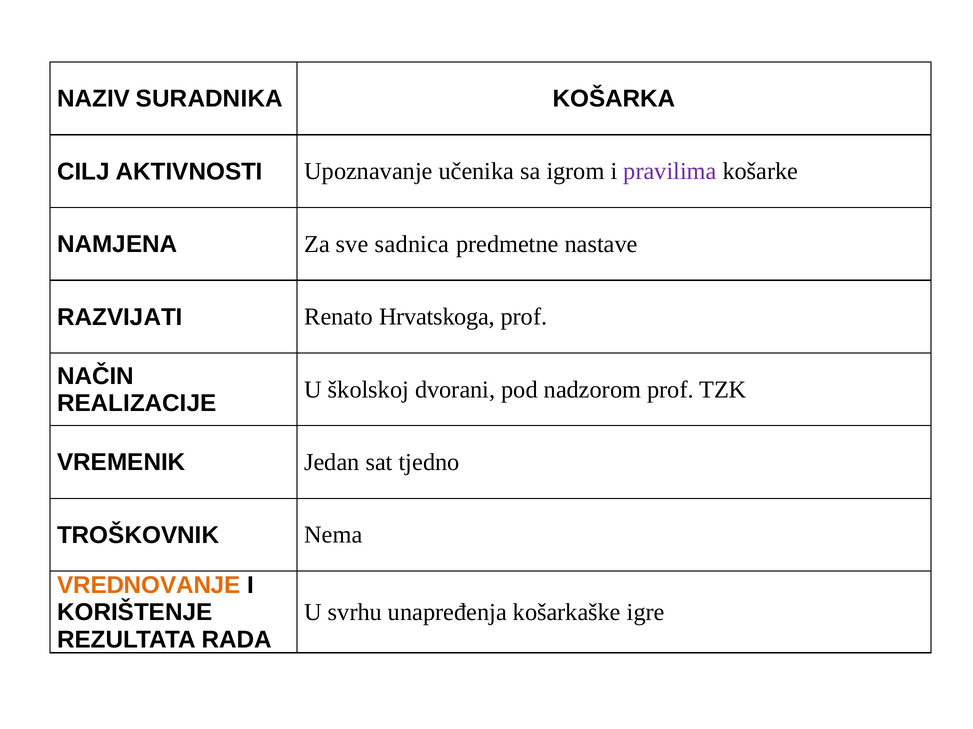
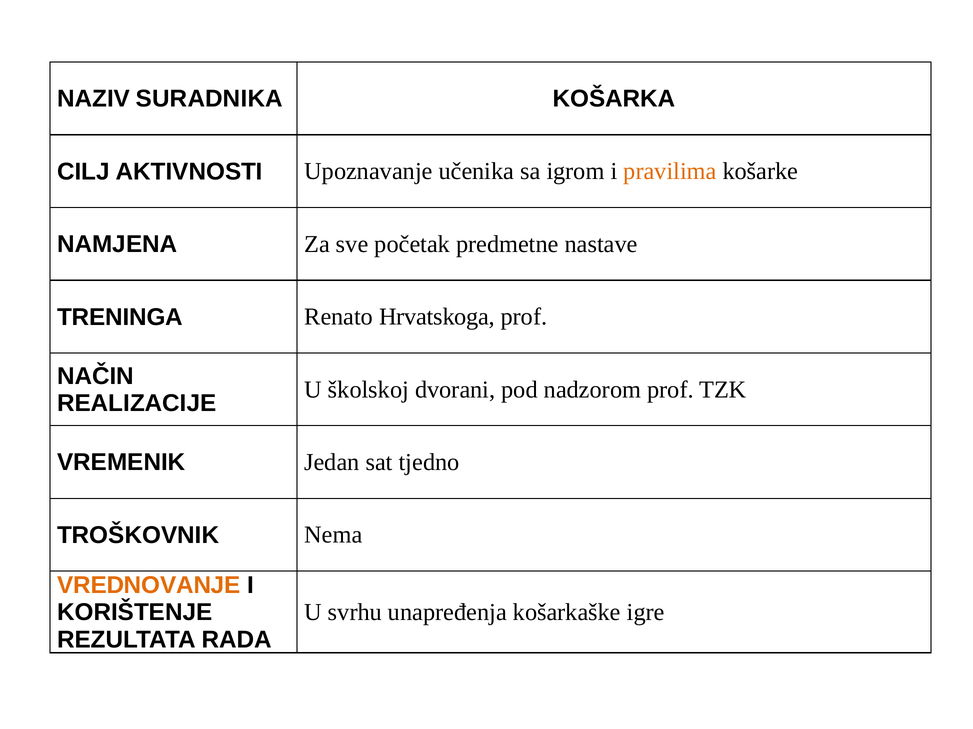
pravilima colour: purple -> orange (670, 172)
sadnica: sadnica -> početak (412, 244)
RAZVIJATI: RAZVIJATI -> TRENINGA (120, 317)
